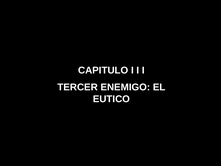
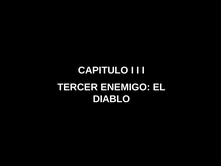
EUTICO: EUTICO -> DIABLO (111, 99)
